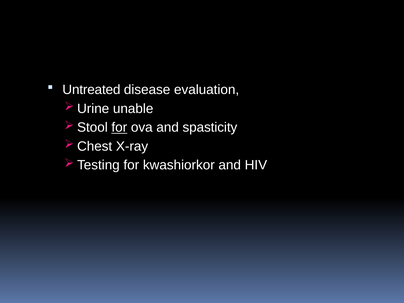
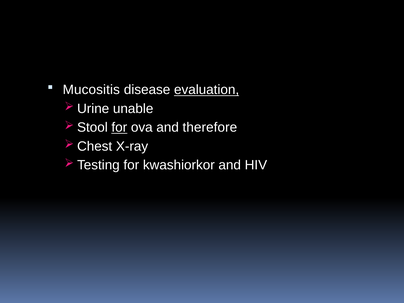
Untreated: Untreated -> Mucositis (91, 90)
evaluation underline: none -> present (207, 90)
spasticity: spasticity -> therefore (210, 128)
